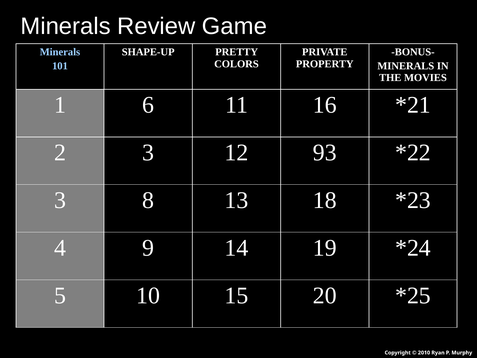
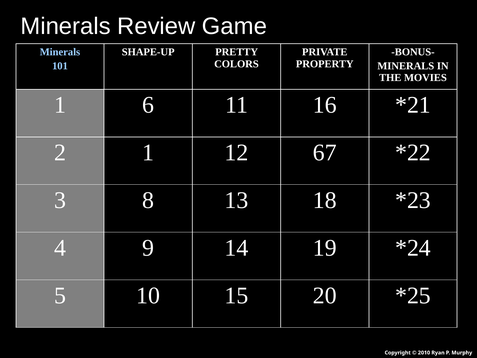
2 3: 3 -> 1 (148, 153)
93: 93 -> 67 (325, 153)
